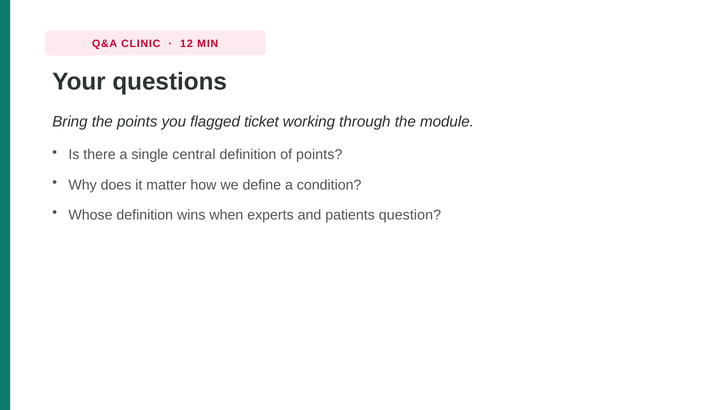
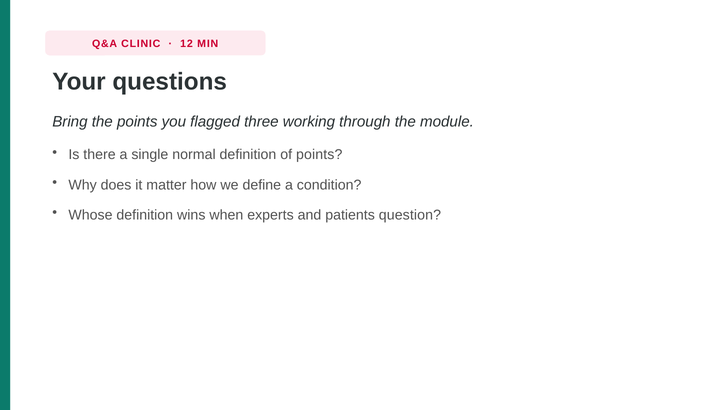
ticket: ticket -> three (261, 122)
central: central -> normal (194, 155)
